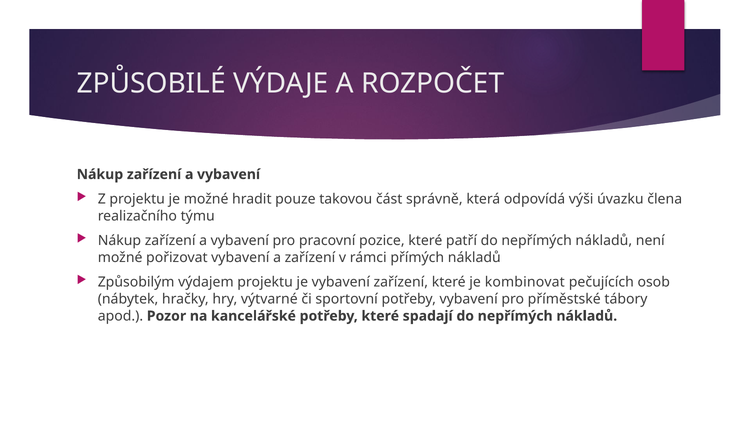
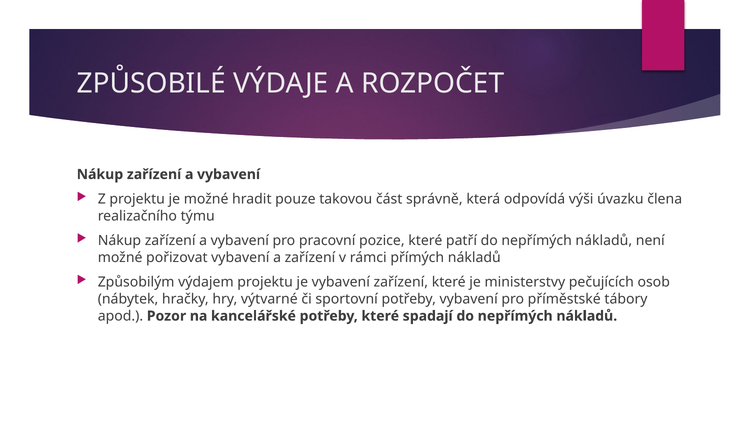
kombinovat: kombinovat -> ministerstvy (525, 282)
